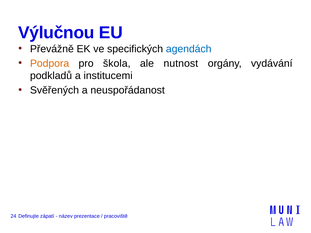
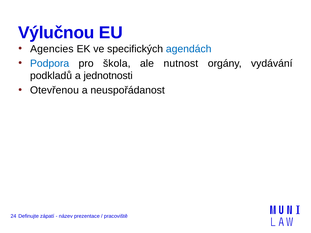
Převážně: Převážně -> Agencies (52, 49)
Podpora colour: orange -> blue (50, 63)
institucemi: institucemi -> jednotnosti (108, 76)
Svěřených: Svěřených -> Otevřenou (54, 90)
